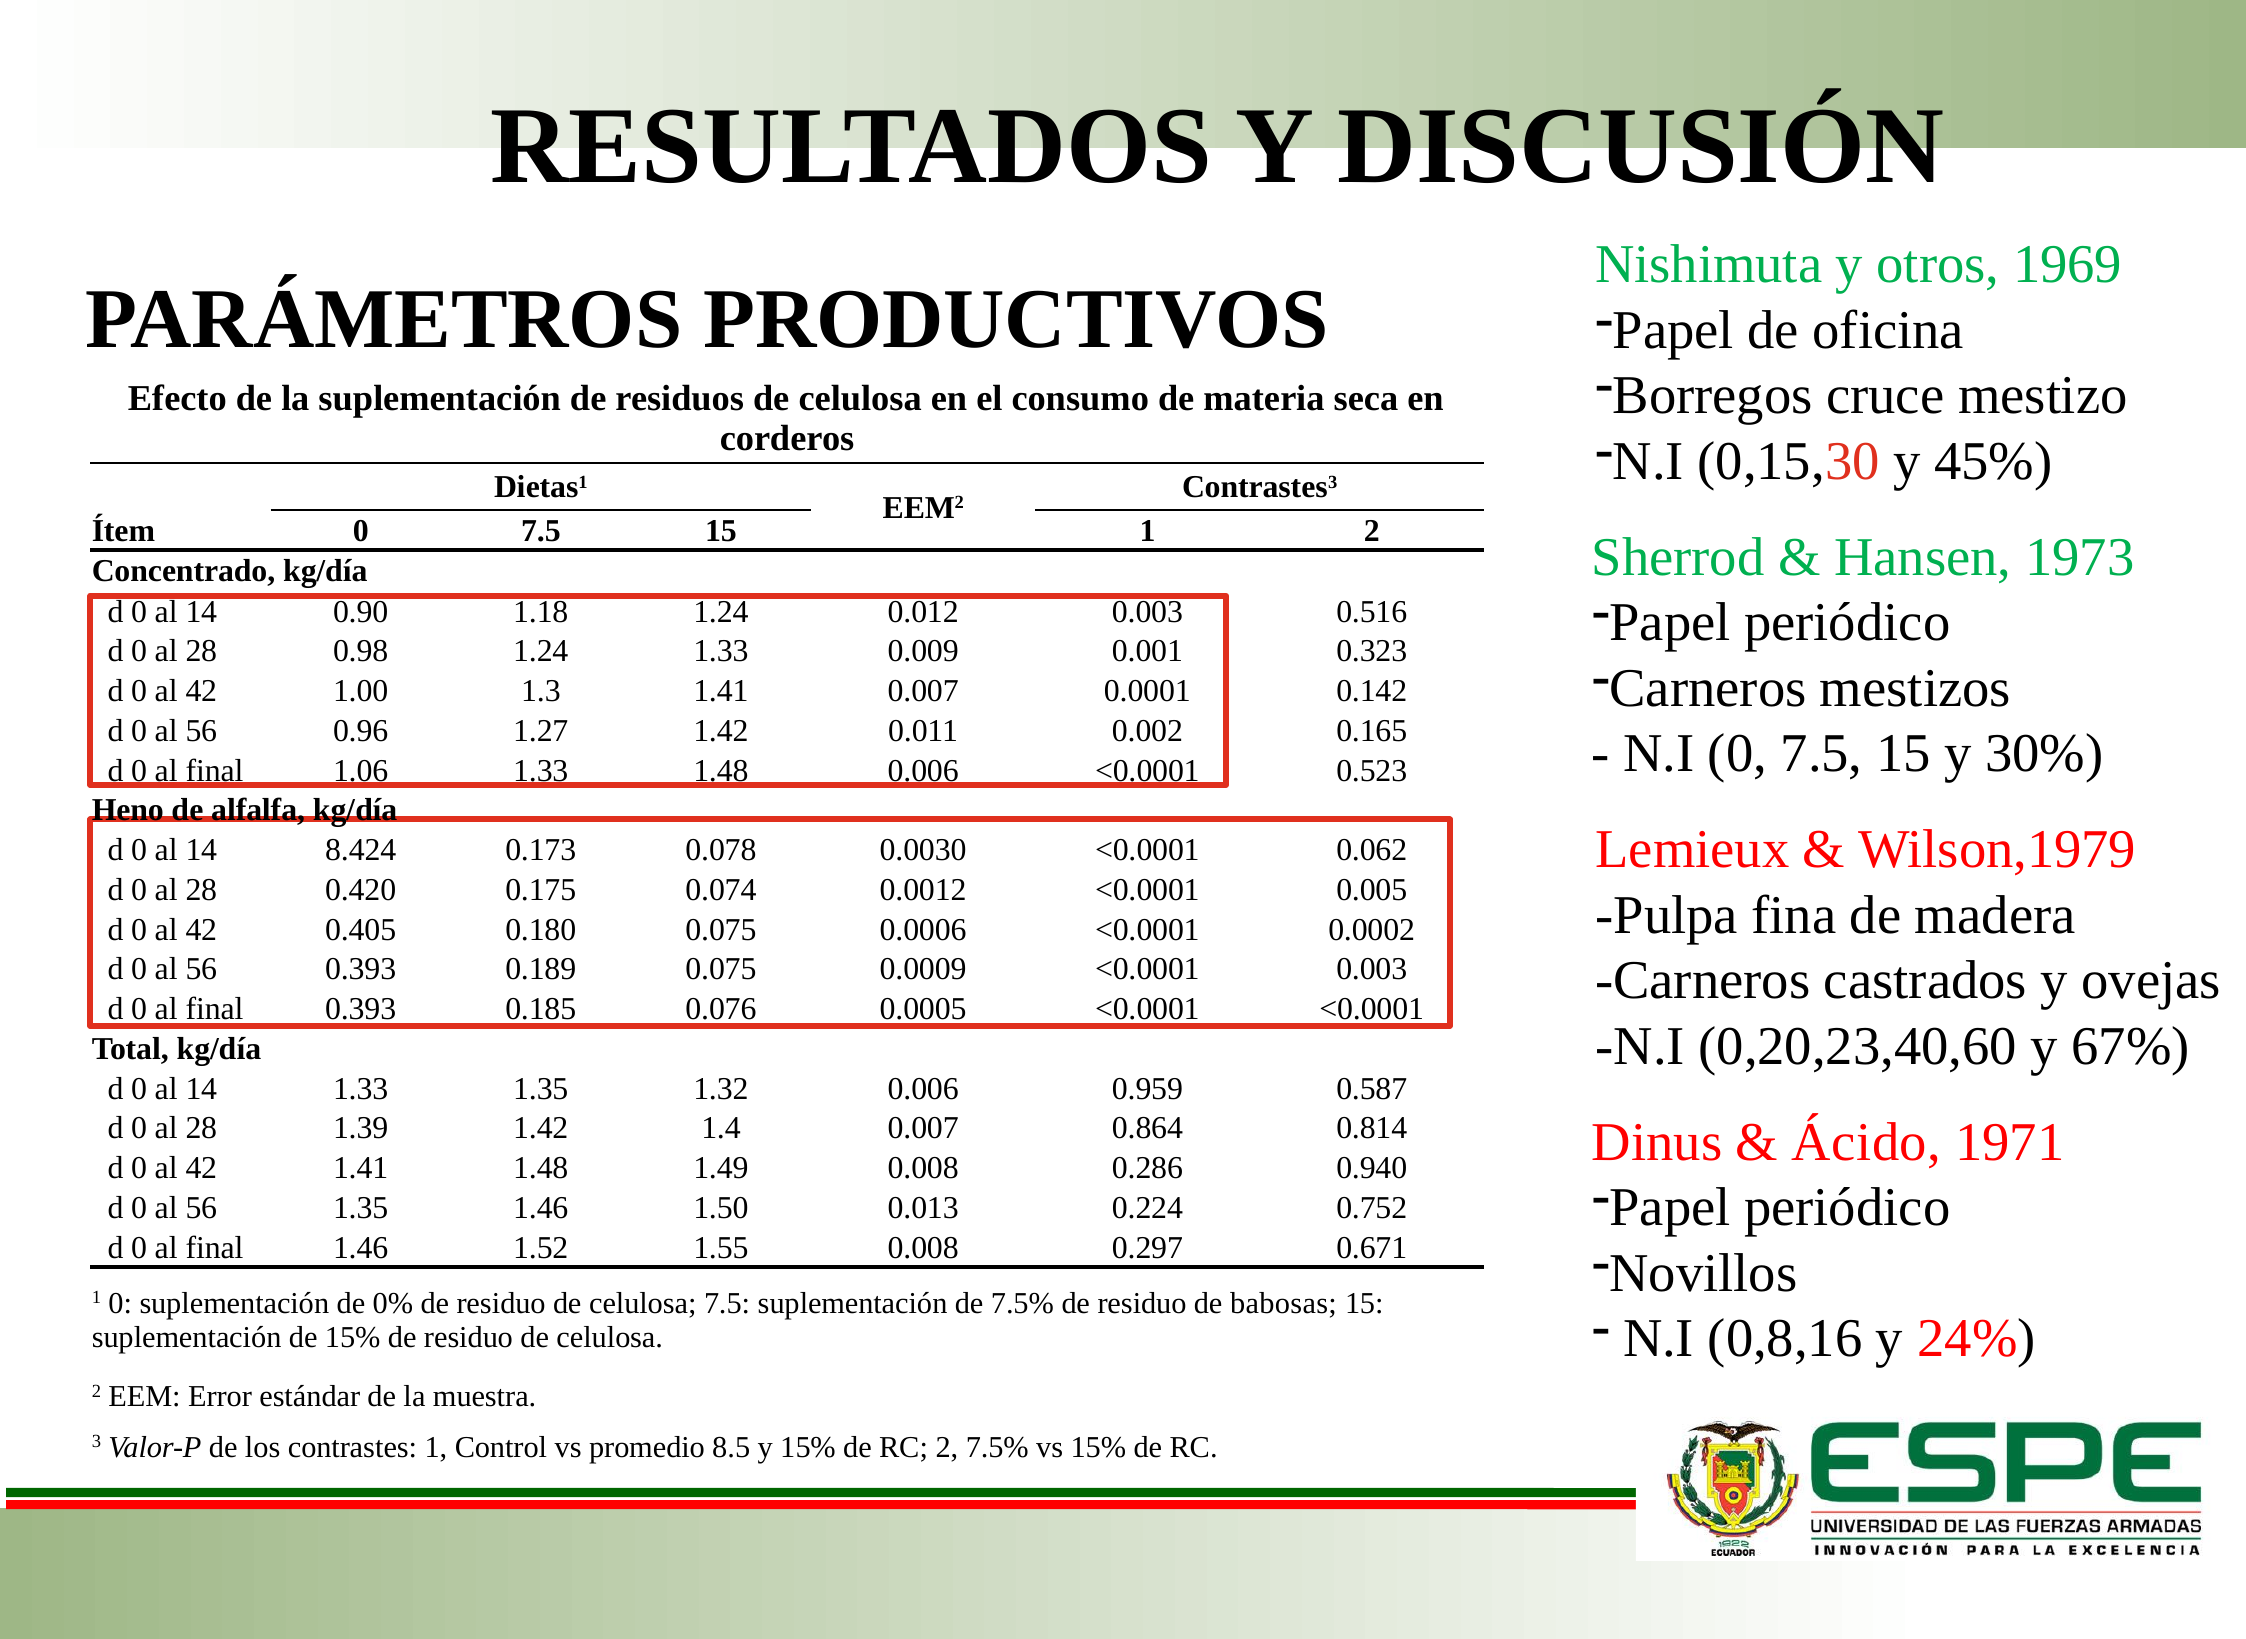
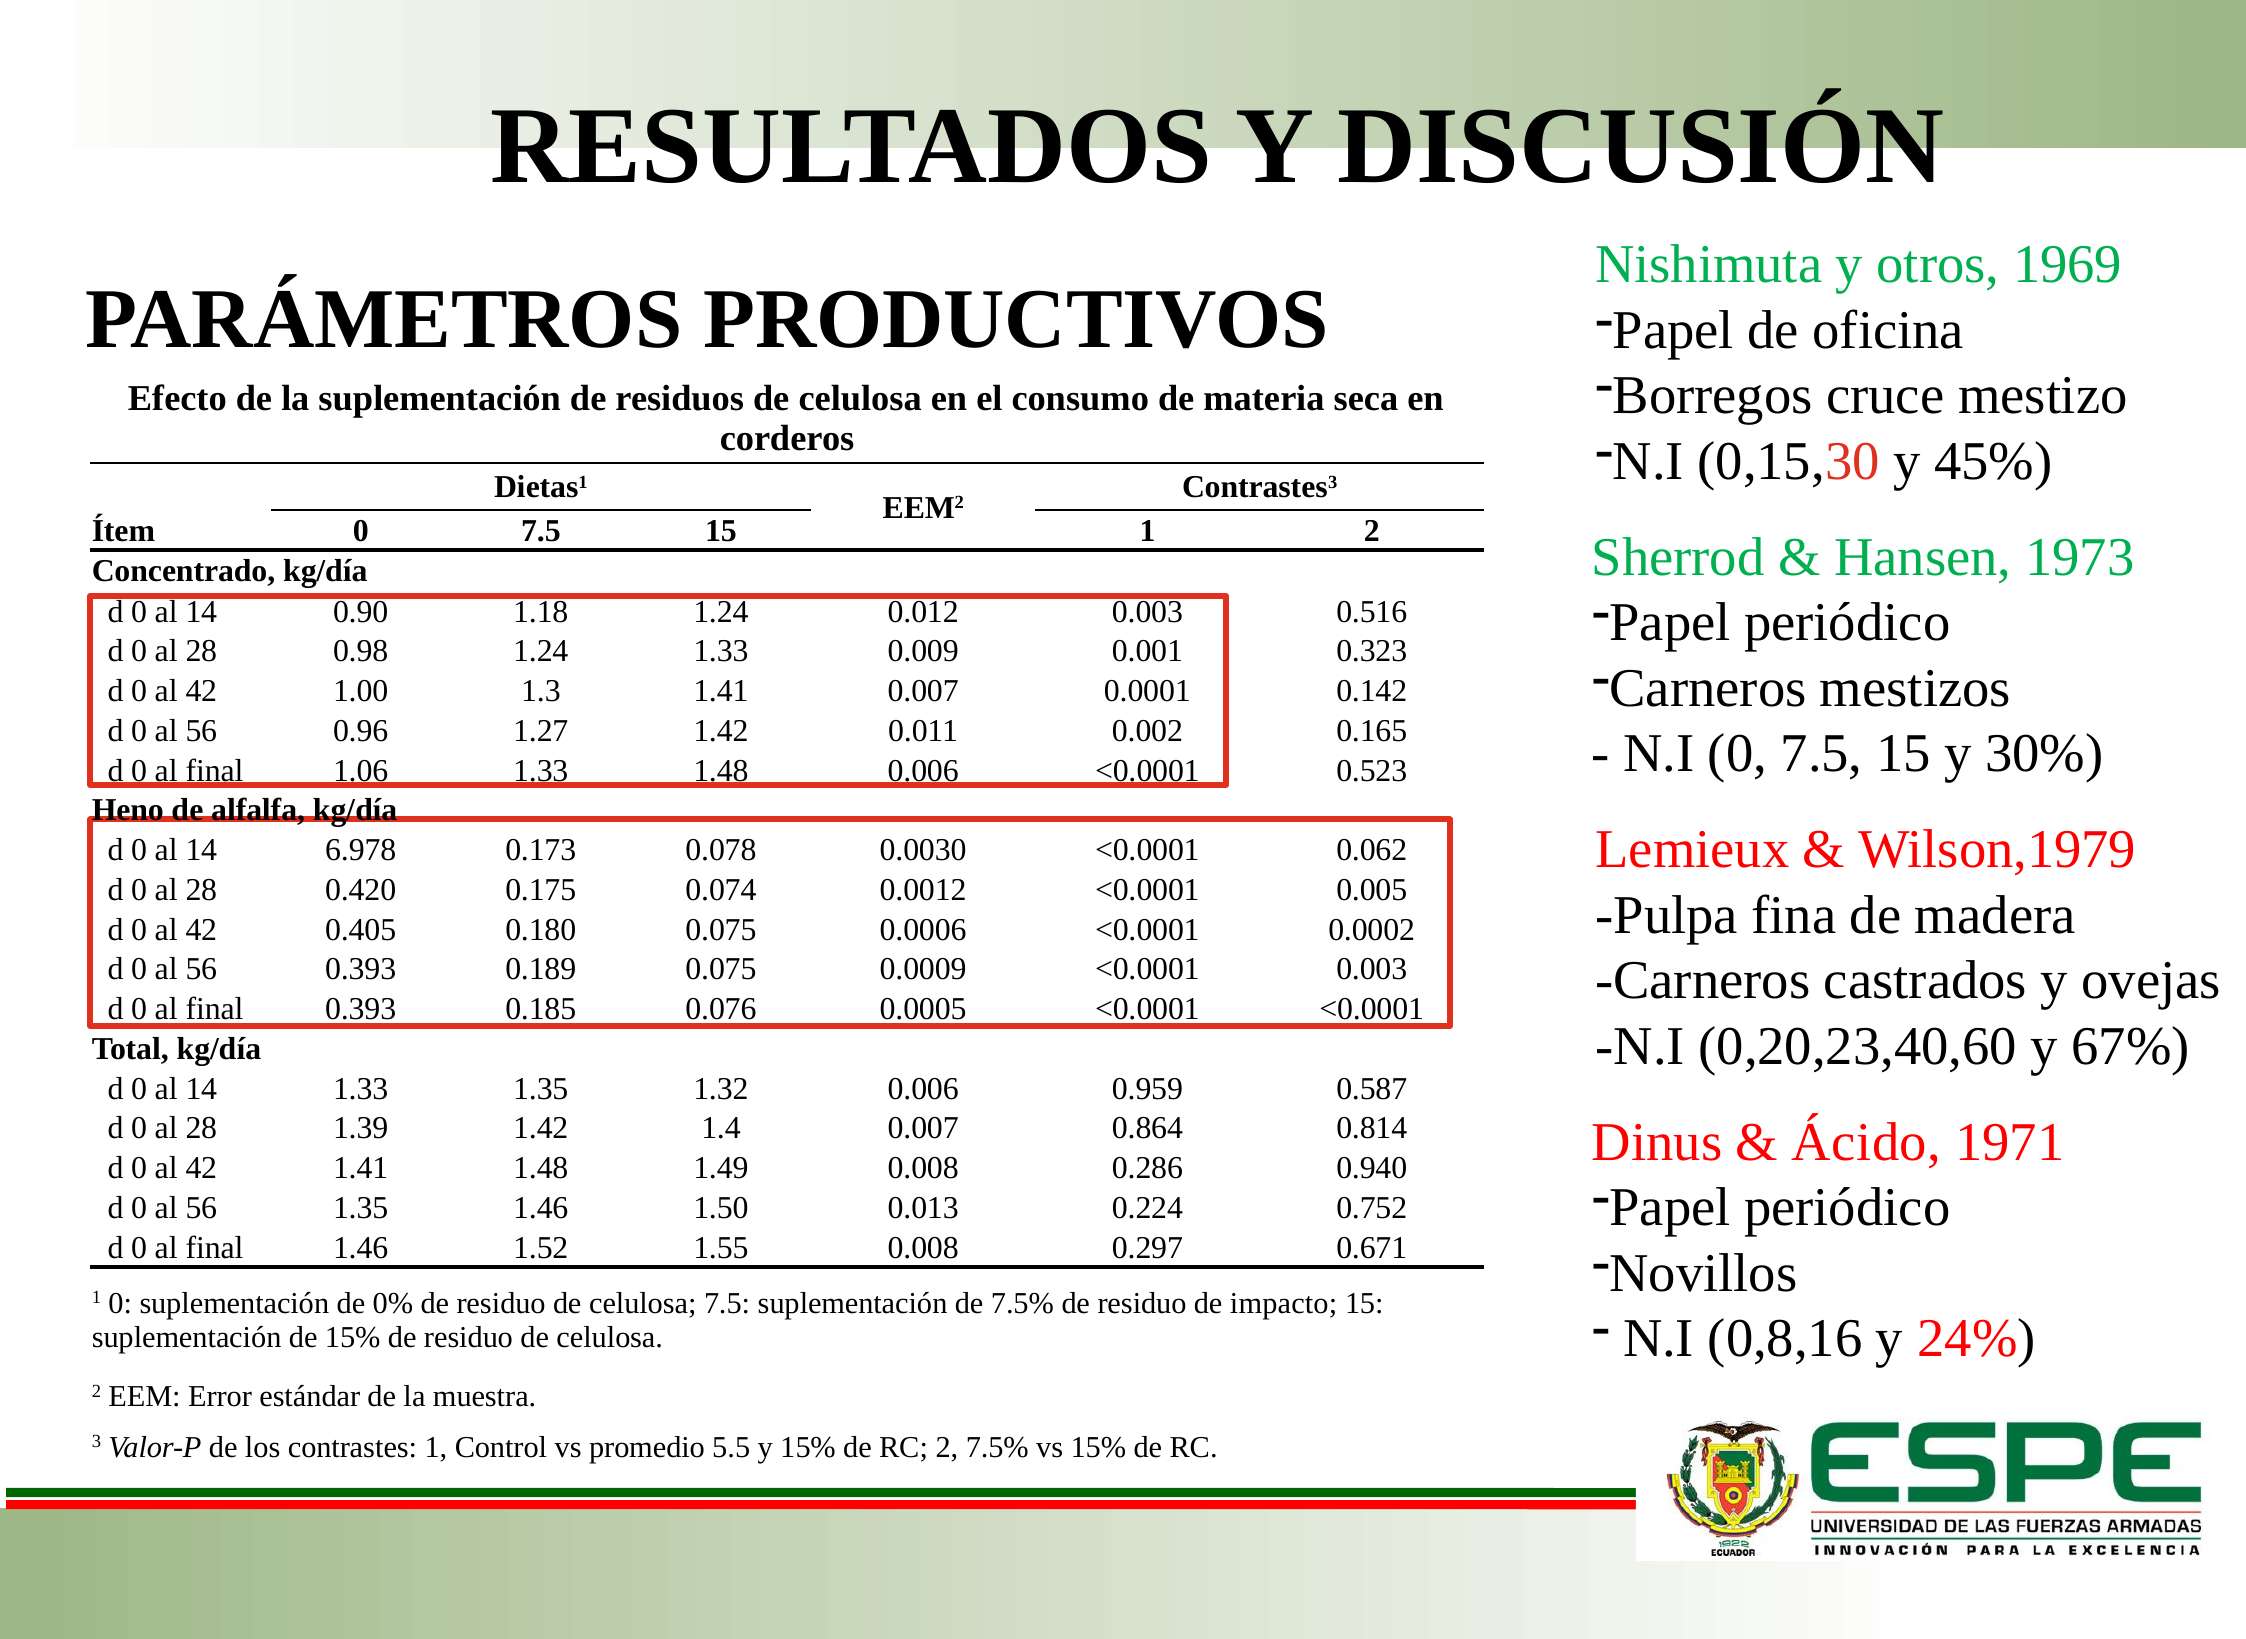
8.424: 8.424 -> 6.978 (361, 850)
babosas: babosas -> impacto (1284, 1303)
8.5: 8.5 -> 5.5 (731, 1447)
